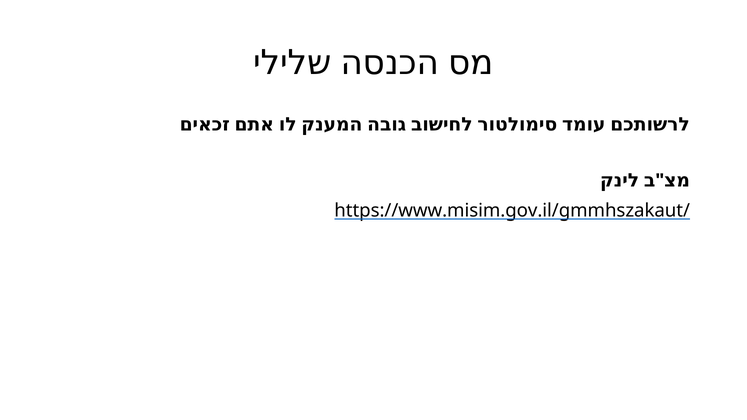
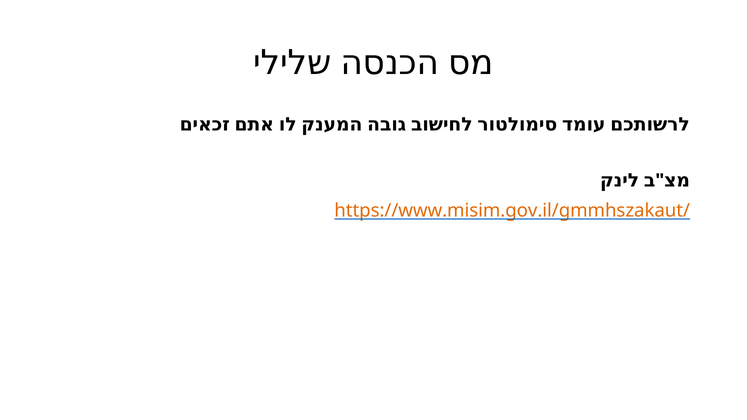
https://www.misim.gov.il/gmmhszakaut/ colour: black -> orange (512, 211)
